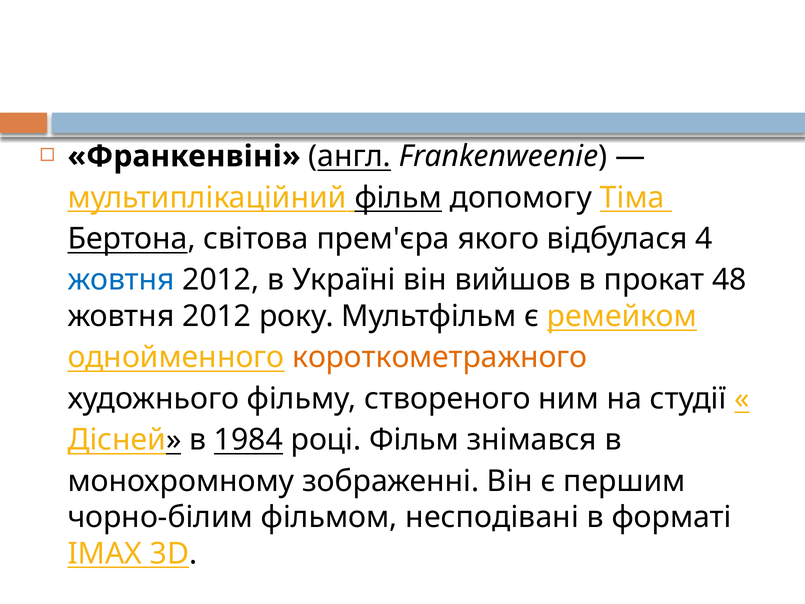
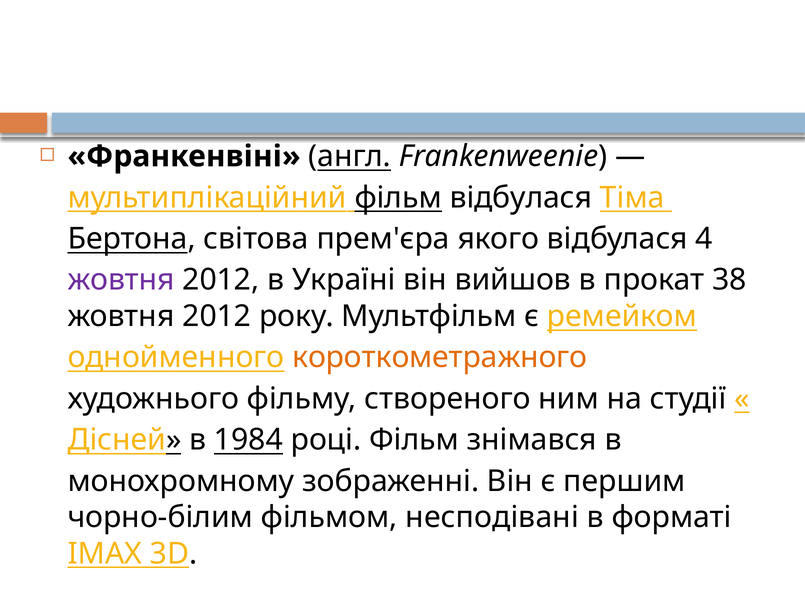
фільм допомогу: допомогу -> відбулася (521, 197)
жовтня colour: blue -> purple (121, 280)
48: 48 -> 38 (729, 280)
